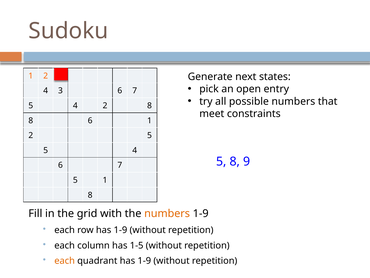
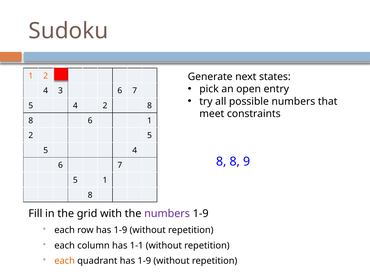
5: 5 -> 8 (221, 161)
numbers colour: orange -> purple (167, 213)
1-5: 1-5 -> 1-1 (137, 245)
